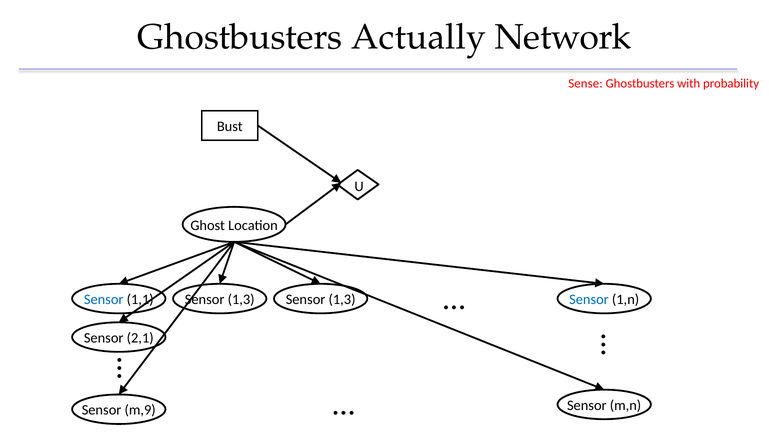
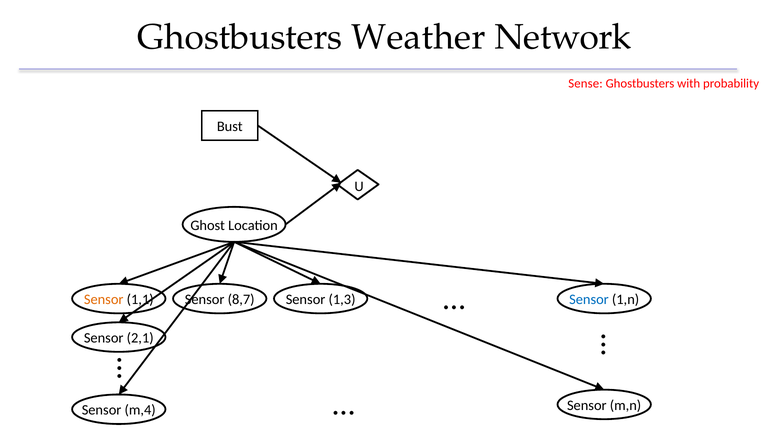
Actually: Actually -> Weather (418, 37)
Sensor colour: blue -> orange (104, 299)
1,3: 1,3 -> 8,7 (241, 299)
m,9: m,9 -> m,4 (140, 410)
